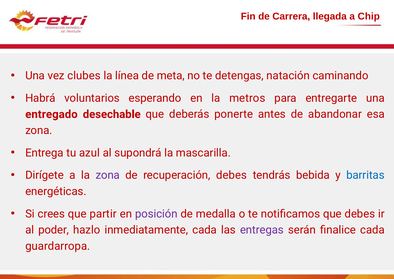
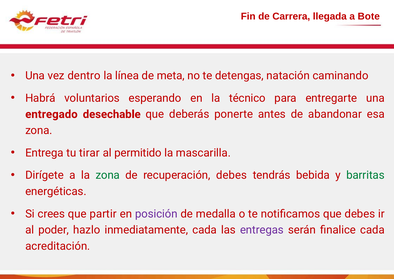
Chip: Chip -> Bote (369, 16)
clubes: clubes -> dentro (84, 76)
metros: metros -> técnico (247, 98)
azul: azul -> tirar (89, 153)
supondrá: supondrá -> permitido (138, 153)
zona colour: purple -> green (108, 175)
barritas colour: blue -> green (365, 175)
guardarropa: guardarropa -> acreditación (58, 246)
